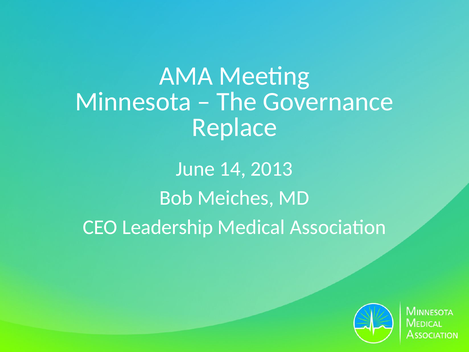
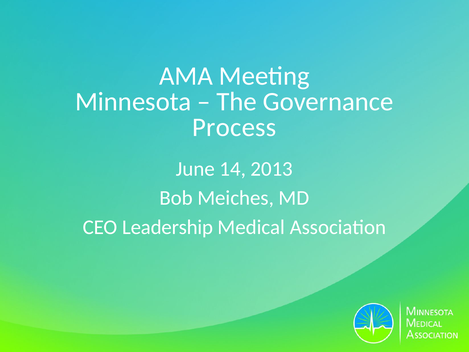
Replace: Replace -> Process (234, 127)
